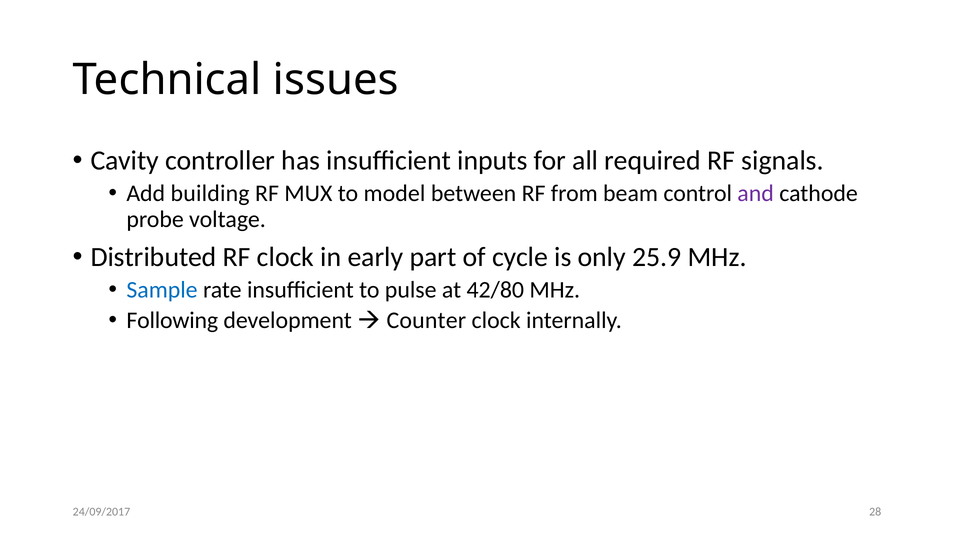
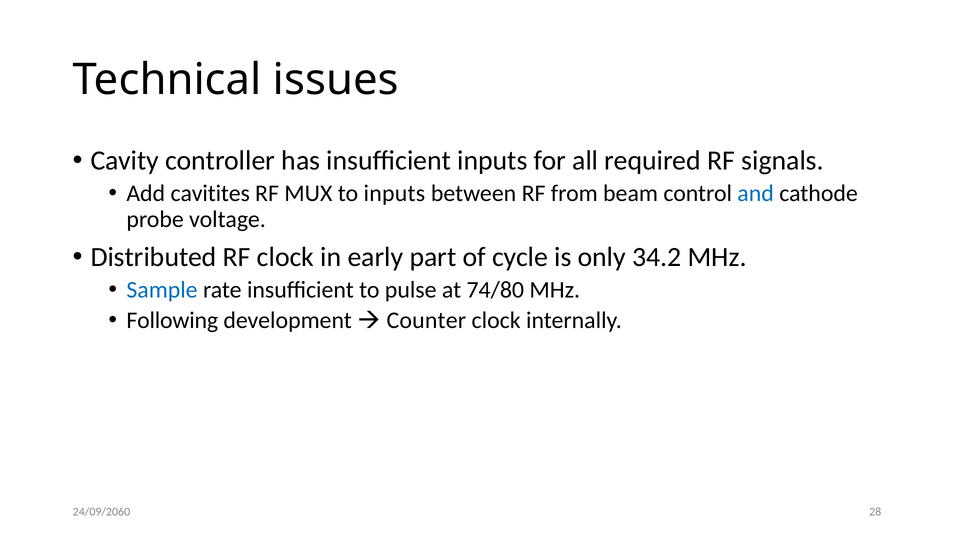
building: building -> cavitites (210, 194)
to model: model -> inputs (394, 194)
and colour: purple -> blue (756, 194)
25.9: 25.9 -> 34.2 (657, 257)
42/80: 42/80 -> 74/80 (495, 290)
24/09/2017: 24/09/2017 -> 24/09/2060 (101, 512)
